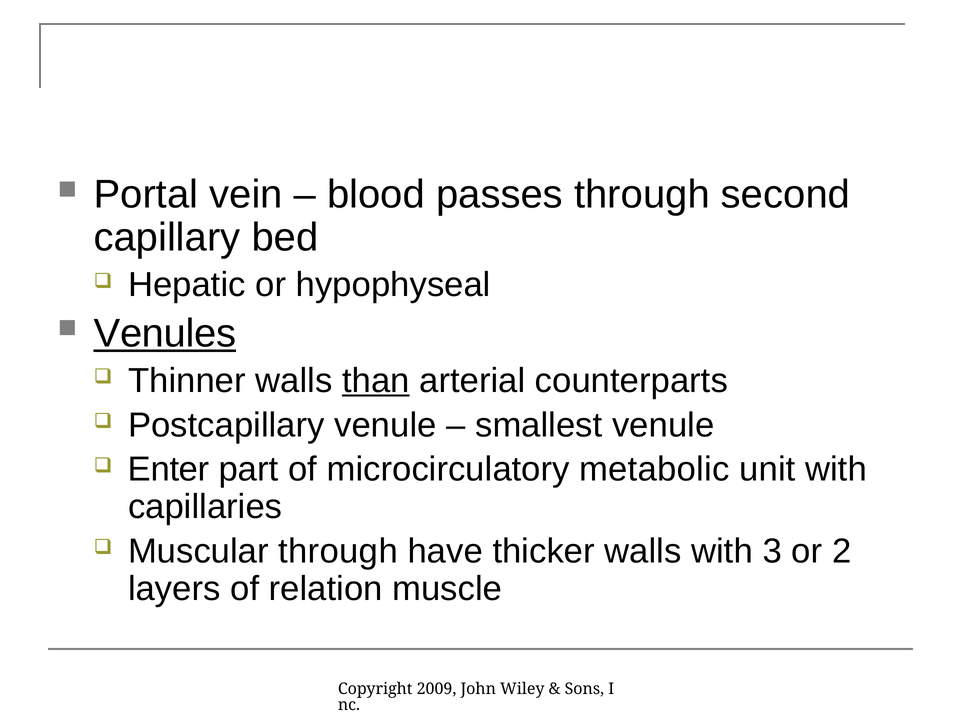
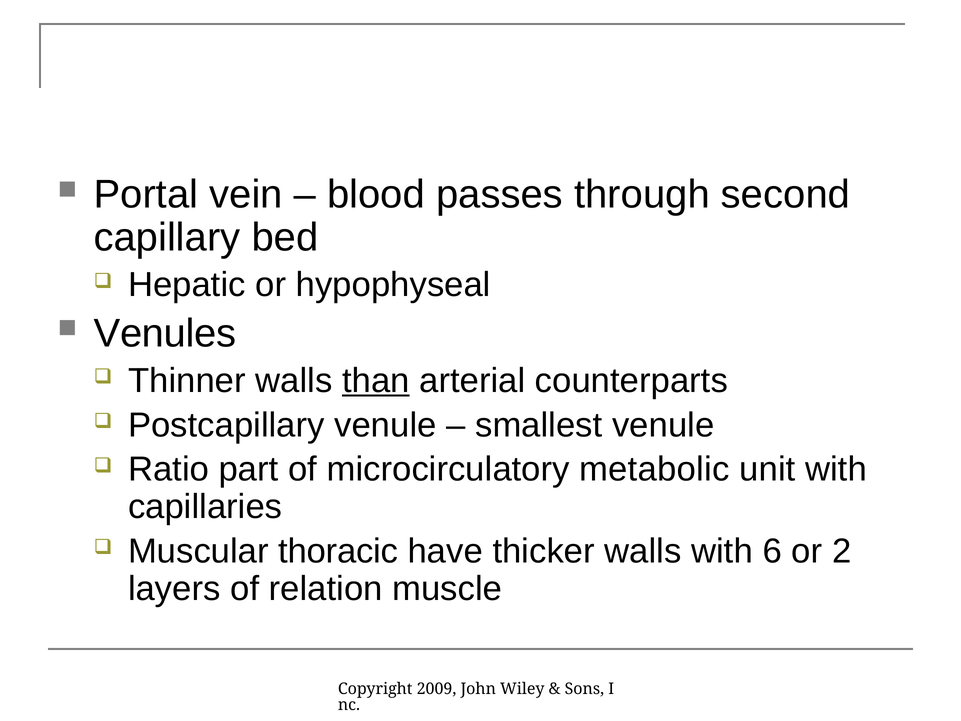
Venules underline: present -> none (165, 333)
Enter: Enter -> Ratio (169, 469)
Muscular through: through -> thoracic (338, 551)
3: 3 -> 6 (772, 551)
